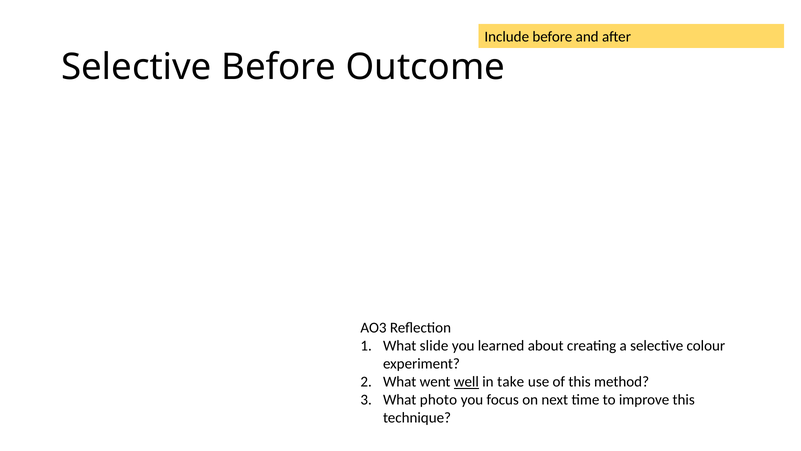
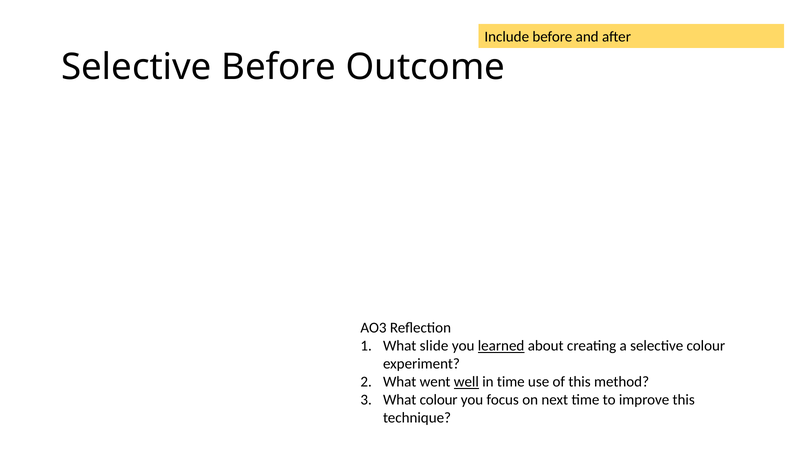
learned underline: none -> present (501, 346)
in take: take -> time (511, 382)
What photo: photo -> colour (439, 400)
